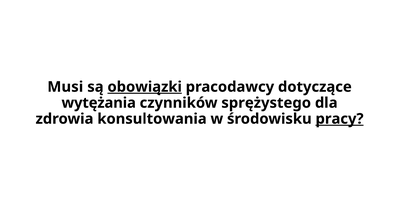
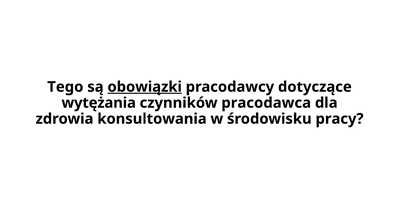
Musi: Musi -> Tego (65, 87)
sprężystego: sprężystego -> pracodawca (266, 103)
pracy underline: present -> none (340, 119)
